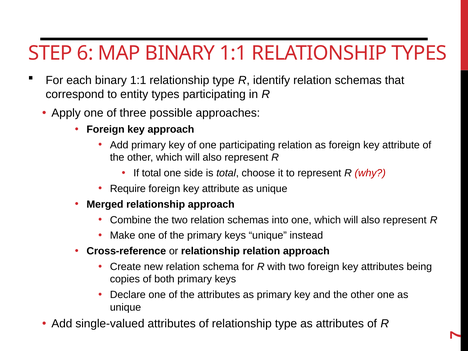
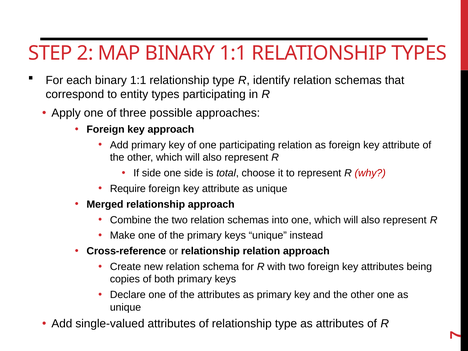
6: 6 -> 2 (85, 53)
If total: total -> side (151, 173)
